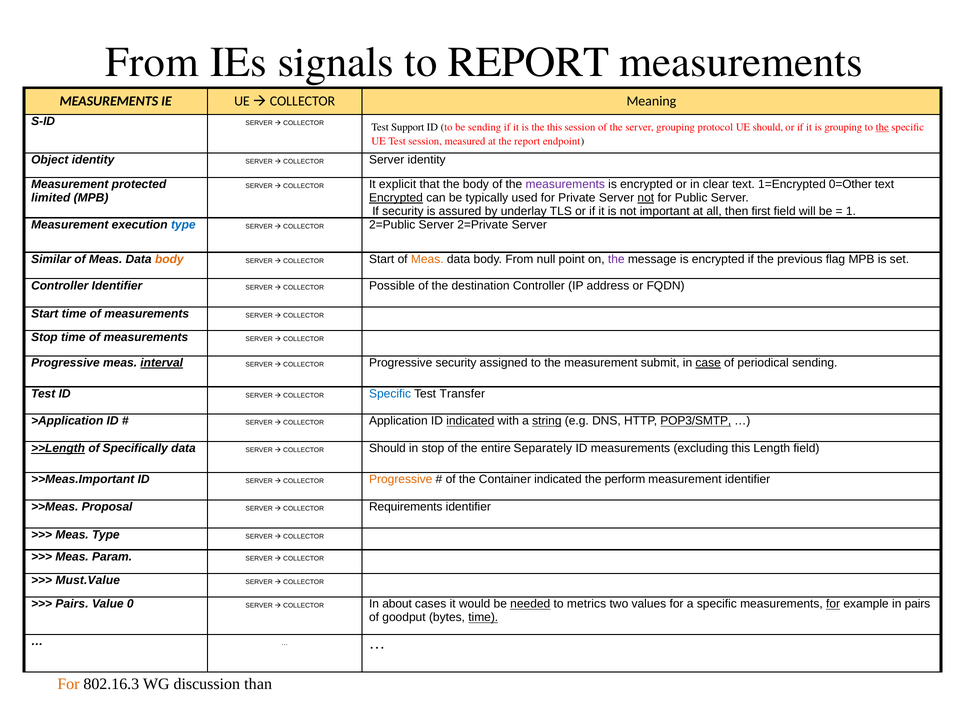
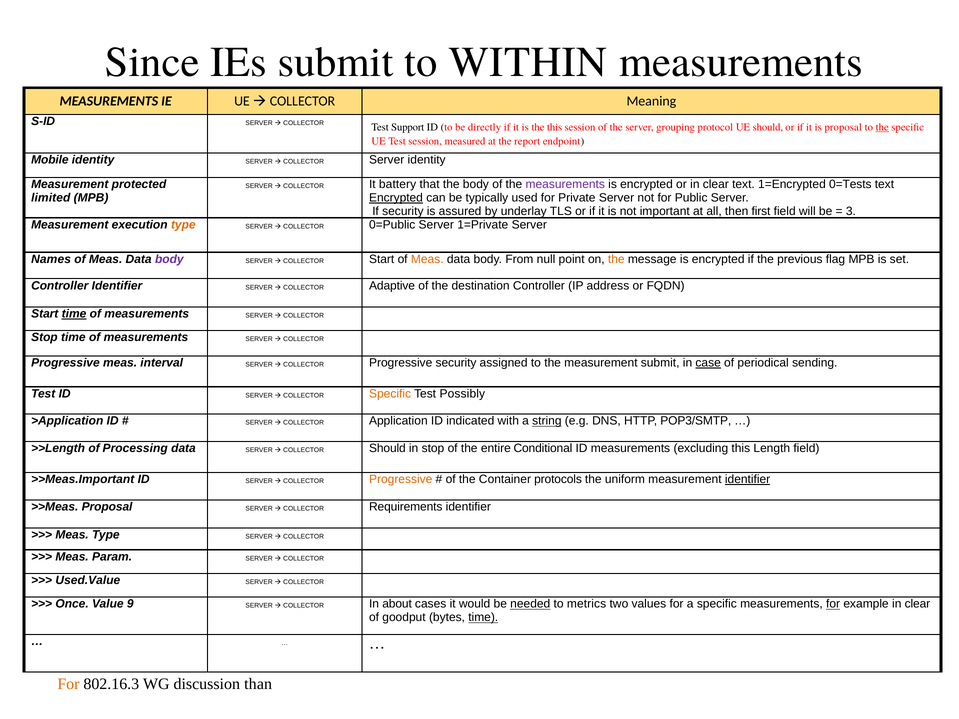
From: From -> Since (152, 62)
IEs signals: signals -> submit (336, 62)
to REPORT: REPORT -> WITHIN (528, 62)
be sending: sending -> directly (485, 127)
is grouping: grouping -> proposal (843, 127)
Object: Object -> Mobile (50, 160)
explicit: explicit -> battery (398, 184)
0=Other: 0=Other -> 0=Tests (850, 184)
not underline: present -> none (646, 198)
1: 1 -> 3 (851, 211)
type colour: blue -> orange (183, 225)
2=Public: 2=Public -> 0=Public (392, 225)
2=Private: 2=Private -> 1=Private (483, 225)
Similar: Similar -> Names (51, 259)
body colour: orange -> purple (169, 259)
the colour: purple -> orange (616, 259)
Possible: Possible -> Adaptive (392, 286)
time underline: none -> present (74, 314)
interval underline: present -> none (162, 363)
Specific colour: blue -> orange (390, 394)
Transfer: Transfer -> Possibly (462, 394)
indicated underline: present -> none (470, 421)
POP3/SMTP underline: present -> none (696, 421)
>>Length underline: present -> none (58, 449)
Specifically: Specifically -> Processing (135, 449)
Separately: Separately -> Conditional (543, 449)
Container indicated: indicated -> protocols (558, 480)
perform: perform -> uniform (625, 480)
identifier underline: none -> present (748, 480)
Must.Value: Must.Value -> Used.Value (88, 581)
Pairs: Pairs -> Once (72, 604)
0: 0 -> 9 (130, 604)
example in pairs: pairs -> clear (917, 604)
